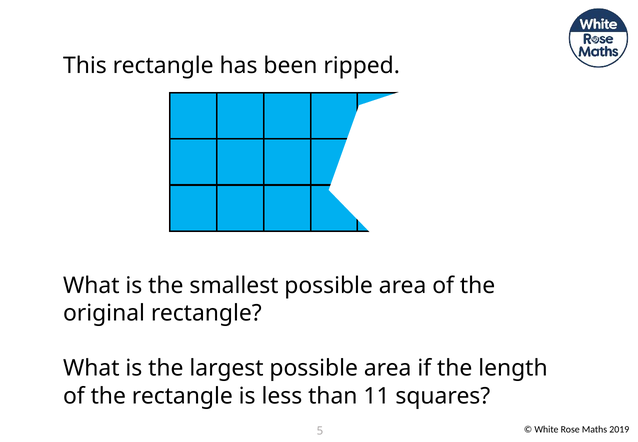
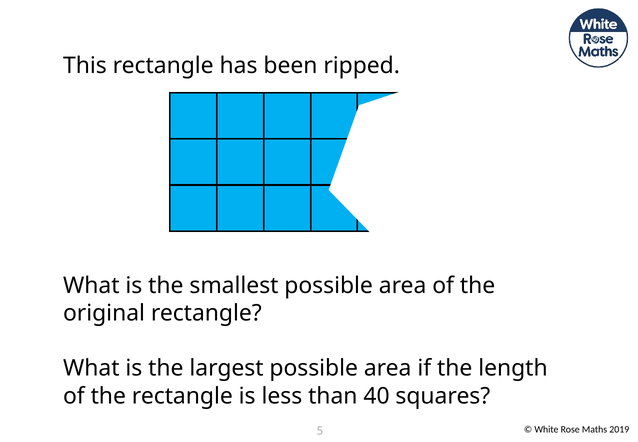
11: 11 -> 40 (376, 396)
